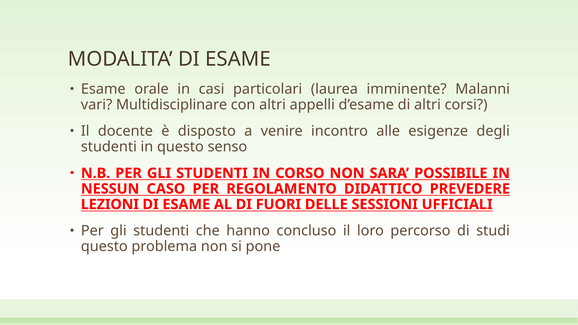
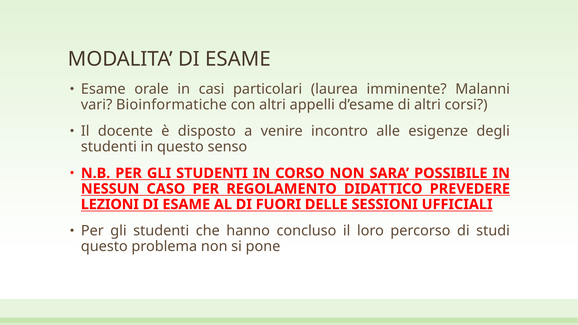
Multidisciplinare: Multidisciplinare -> Bioinformatiche (171, 105)
